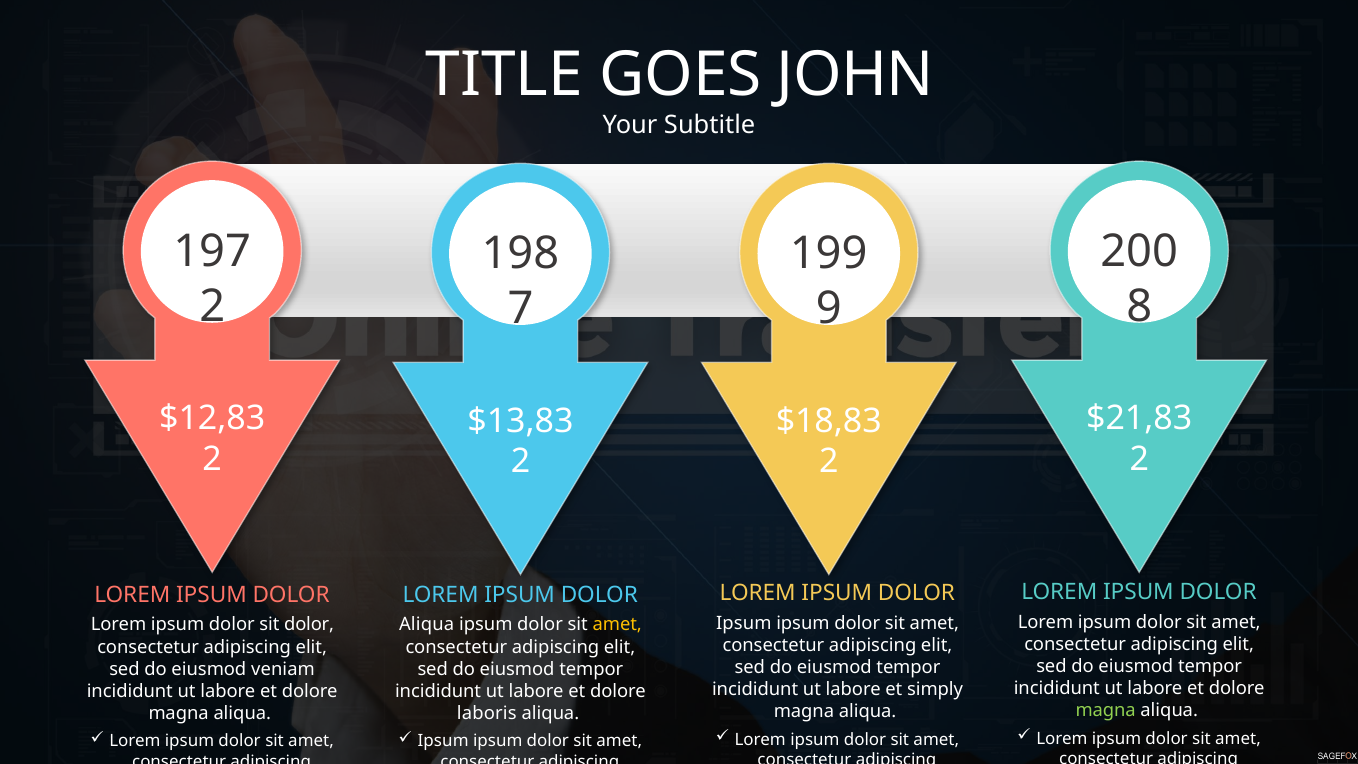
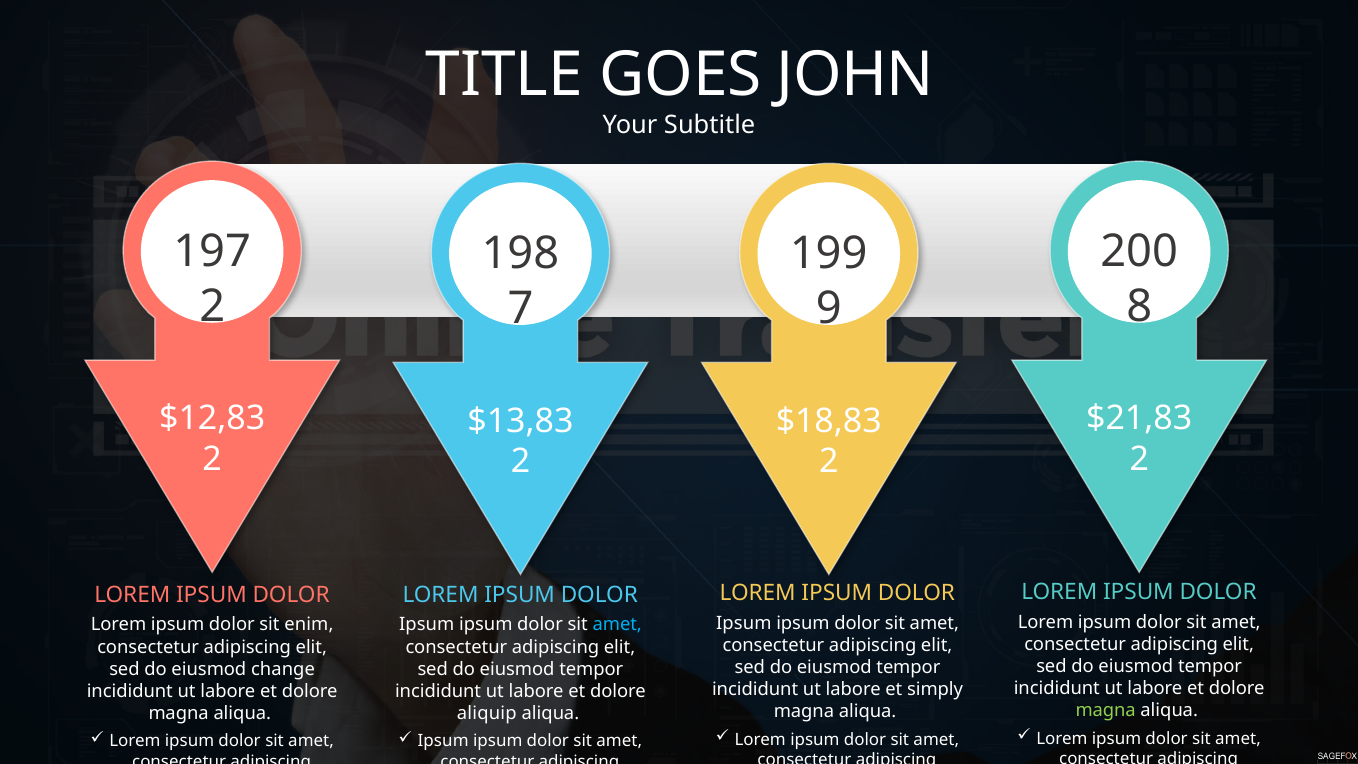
sit dolor: dolor -> enim (309, 625)
Aliqua: Aliqua -> Ipsum (427, 625)
amet colour: yellow -> light blue (617, 625)
veniam: veniam -> change (283, 669)
laboris: laboris -> aliquip (487, 713)
